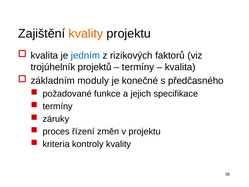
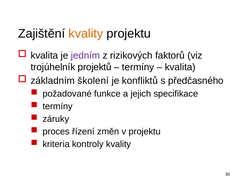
jedním colour: blue -> purple (85, 55)
moduly: moduly -> školení (93, 81)
konečné: konečné -> konfliktů (140, 81)
